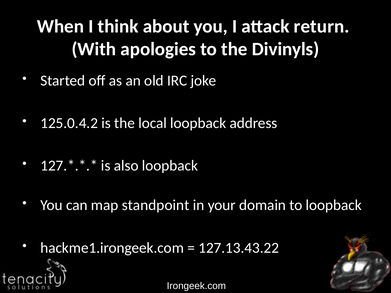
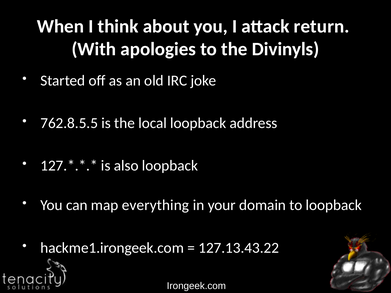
125.0.4.2: 125.0.4.2 -> 762.8.5.5 (69, 123)
standpoint: standpoint -> everything (156, 205)
